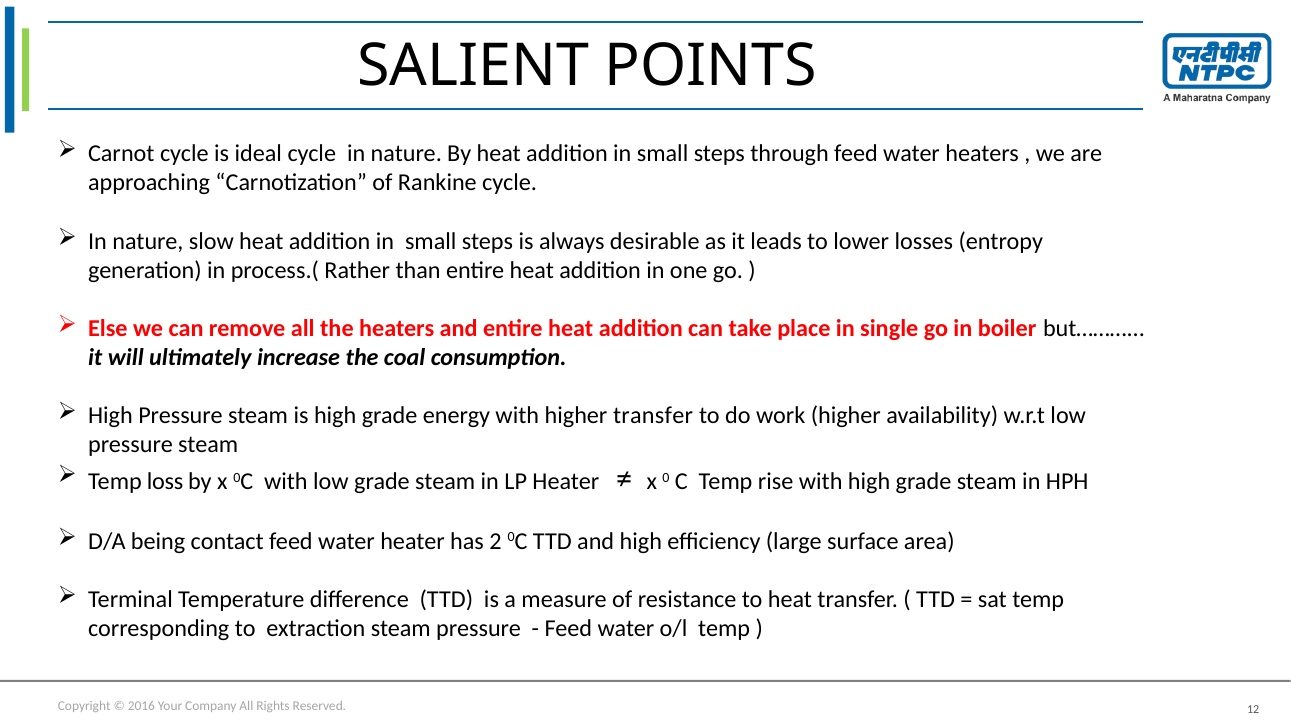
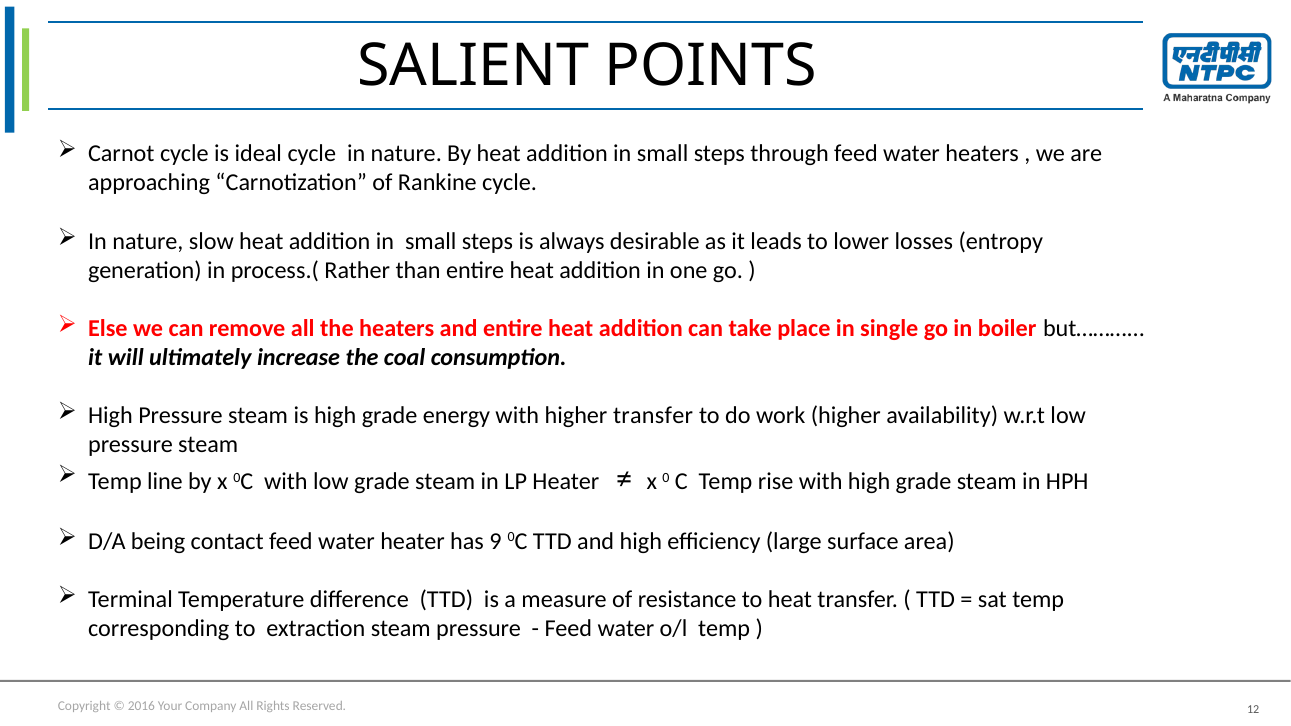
loss: loss -> line (165, 482)
2: 2 -> 9 (495, 541)
